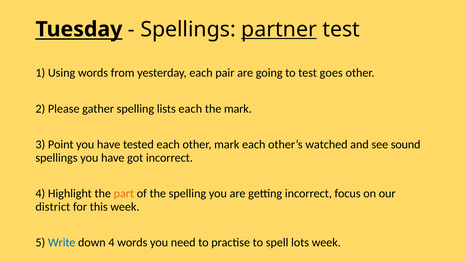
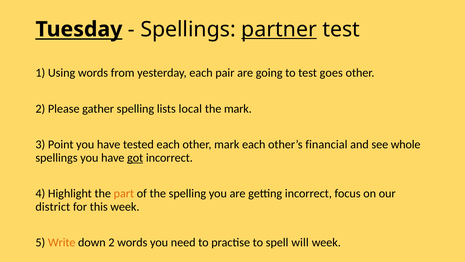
lists each: each -> local (190, 109)
watched: watched -> financial (326, 144)
sound: sound -> whole (406, 144)
got underline: none -> present (135, 157)
Write colour: blue -> orange (62, 242)
down 4: 4 -> 2 (111, 242)
lots: lots -> will (300, 242)
